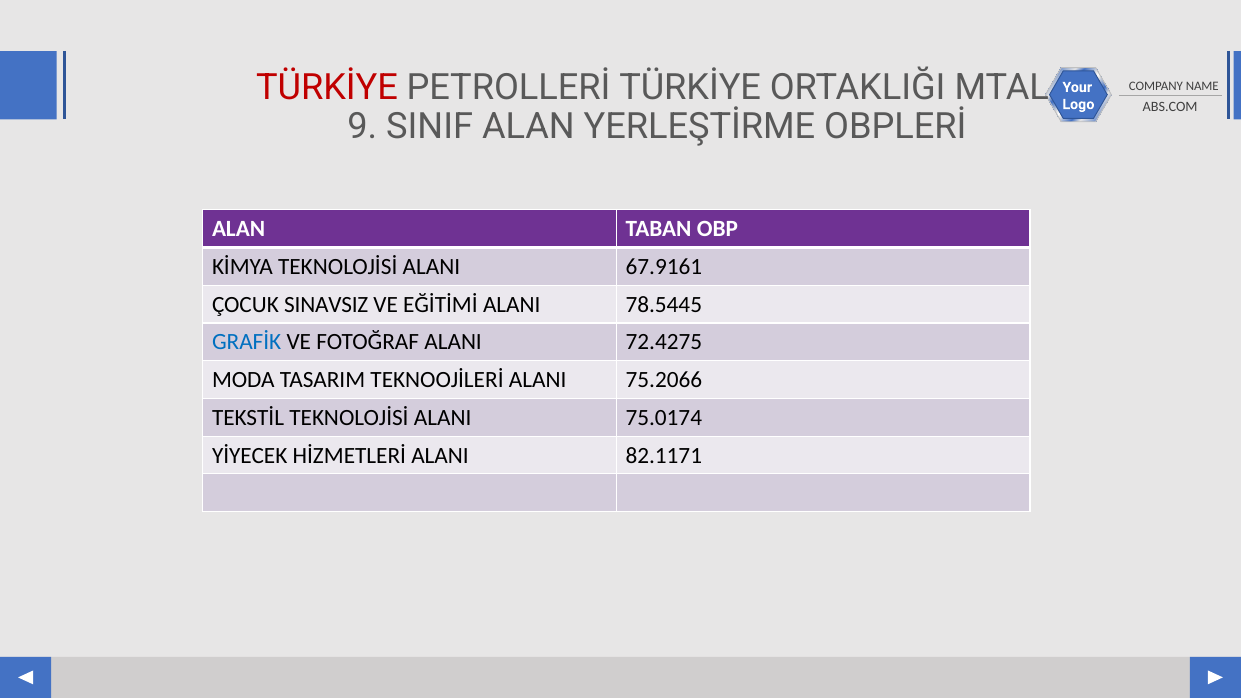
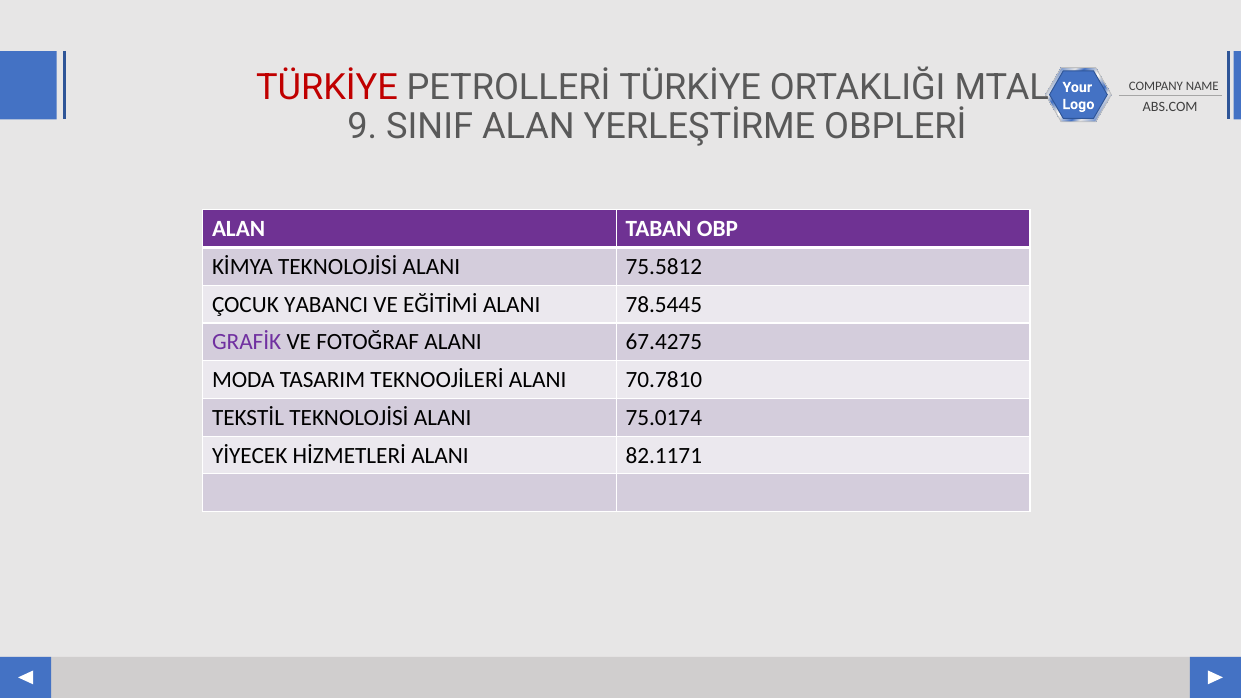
67.9161: 67.9161 -> 75.5812 (664, 267)
SINAVSIZ: SINAVSIZ -> YABANCI (326, 304)
GRAFİK colour: blue -> purple (247, 342)
72.4275: 72.4275 -> 67.4275 (664, 342)
75.2066: 75.2066 -> 70.7810 (664, 380)
